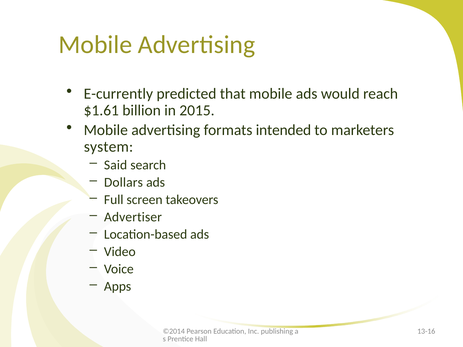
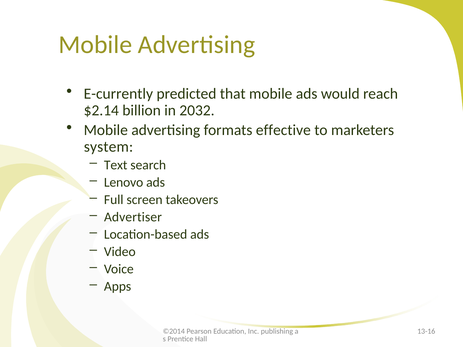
$1.61: $1.61 -> $2.14 (101, 110)
2015: 2015 -> 2032 (197, 110)
intended: intended -> effective (283, 130)
Said: Said -> Text (116, 165)
Dollars: Dollars -> Lenovo (124, 182)
